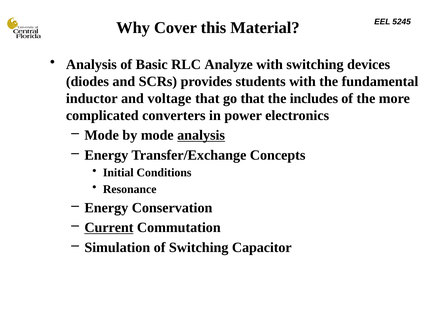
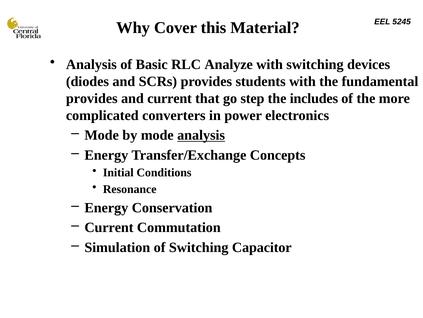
inductor: inductor -> provides (92, 98)
and voltage: voltage -> current (170, 98)
go that: that -> step (252, 98)
Current underline: present -> none (109, 227)
